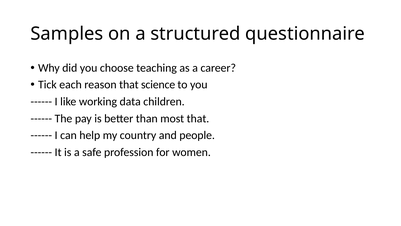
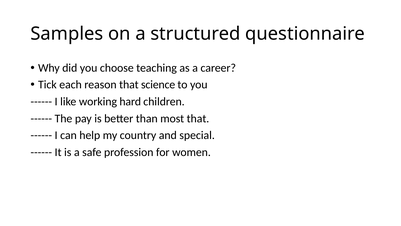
data: data -> hard (130, 101)
people: people -> special (197, 135)
